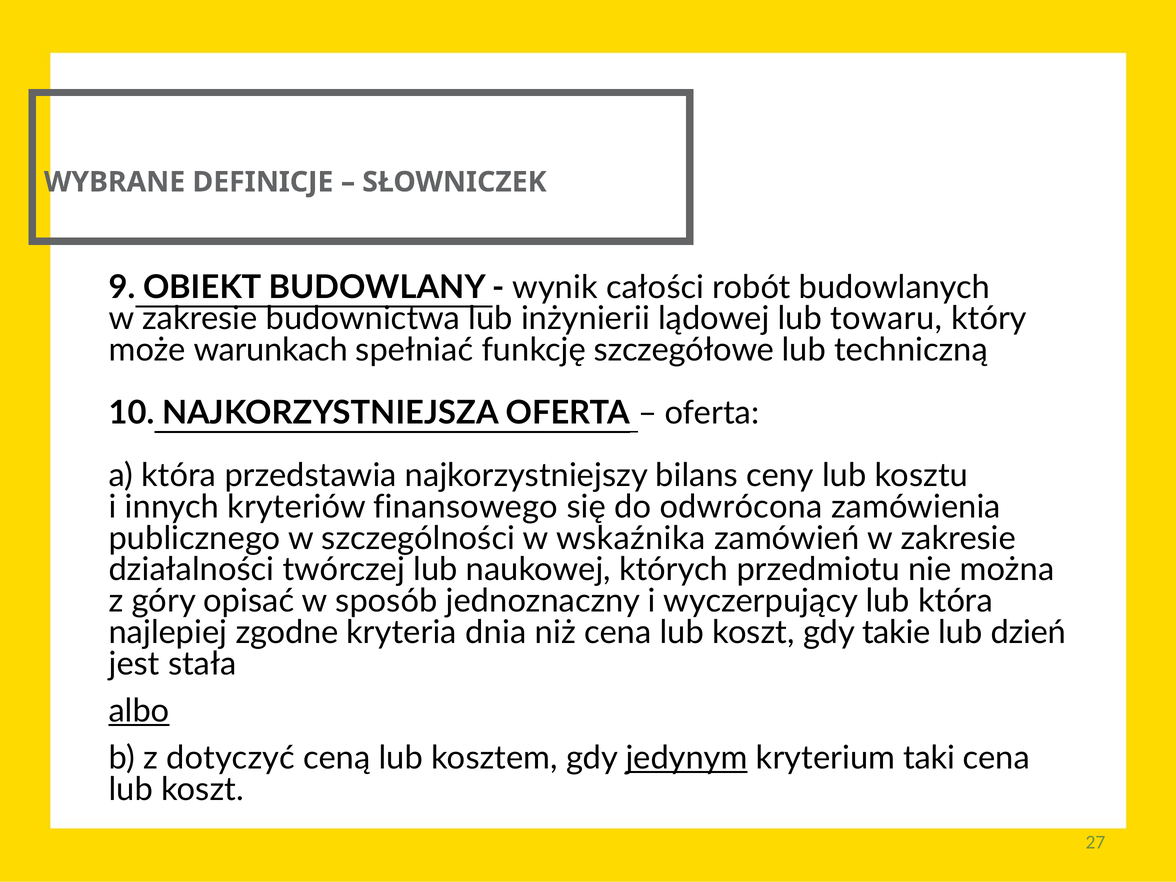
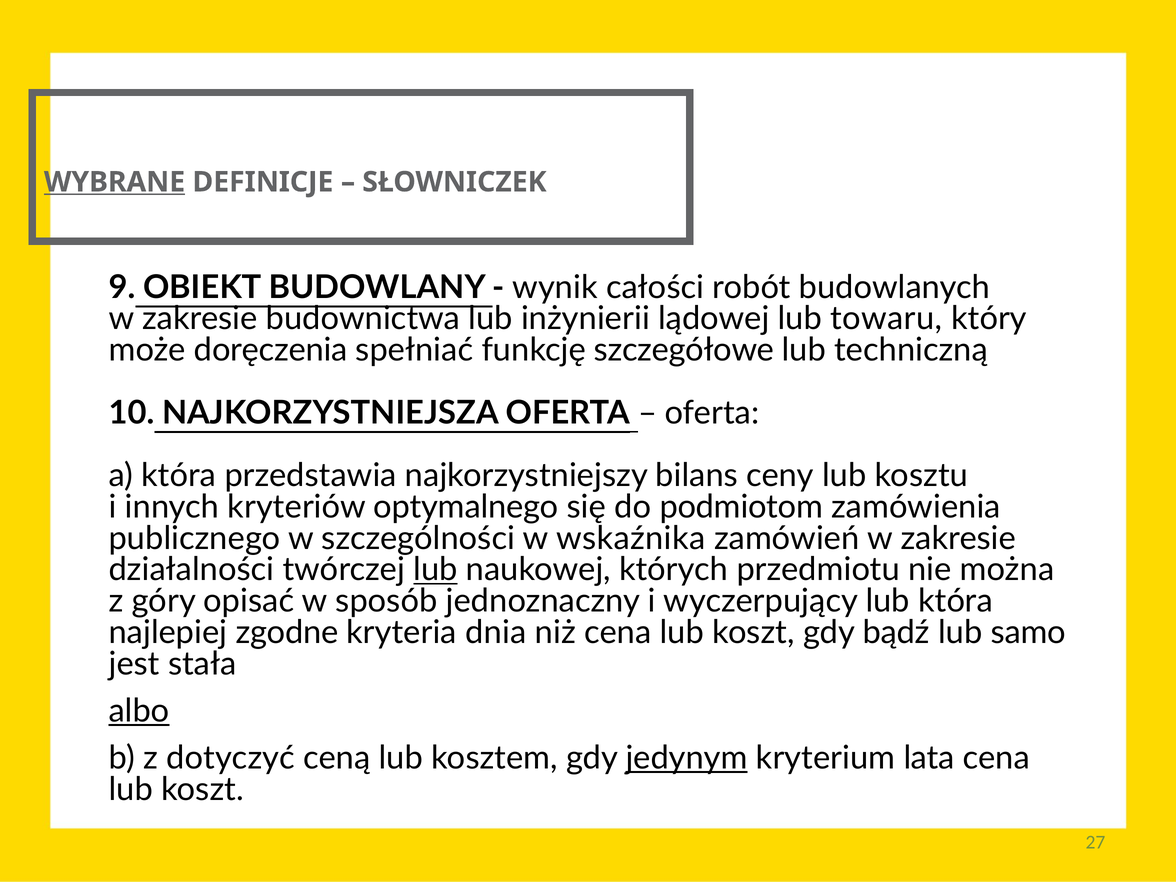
WYBRANE underline: none -> present (115, 182)
warunkach: warunkach -> doręczenia (271, 350)
finansowego: finansowego -> optymalnego (466, 507)
odwrócona: odwrócona -> podmiotom (741, 507)
lub underline: none -> present (435, 570)
takie: takie -> bądź (896, 632)
dzień: dzień -> samo (1028, 632)
taki: taki -> lata (929, 758)
